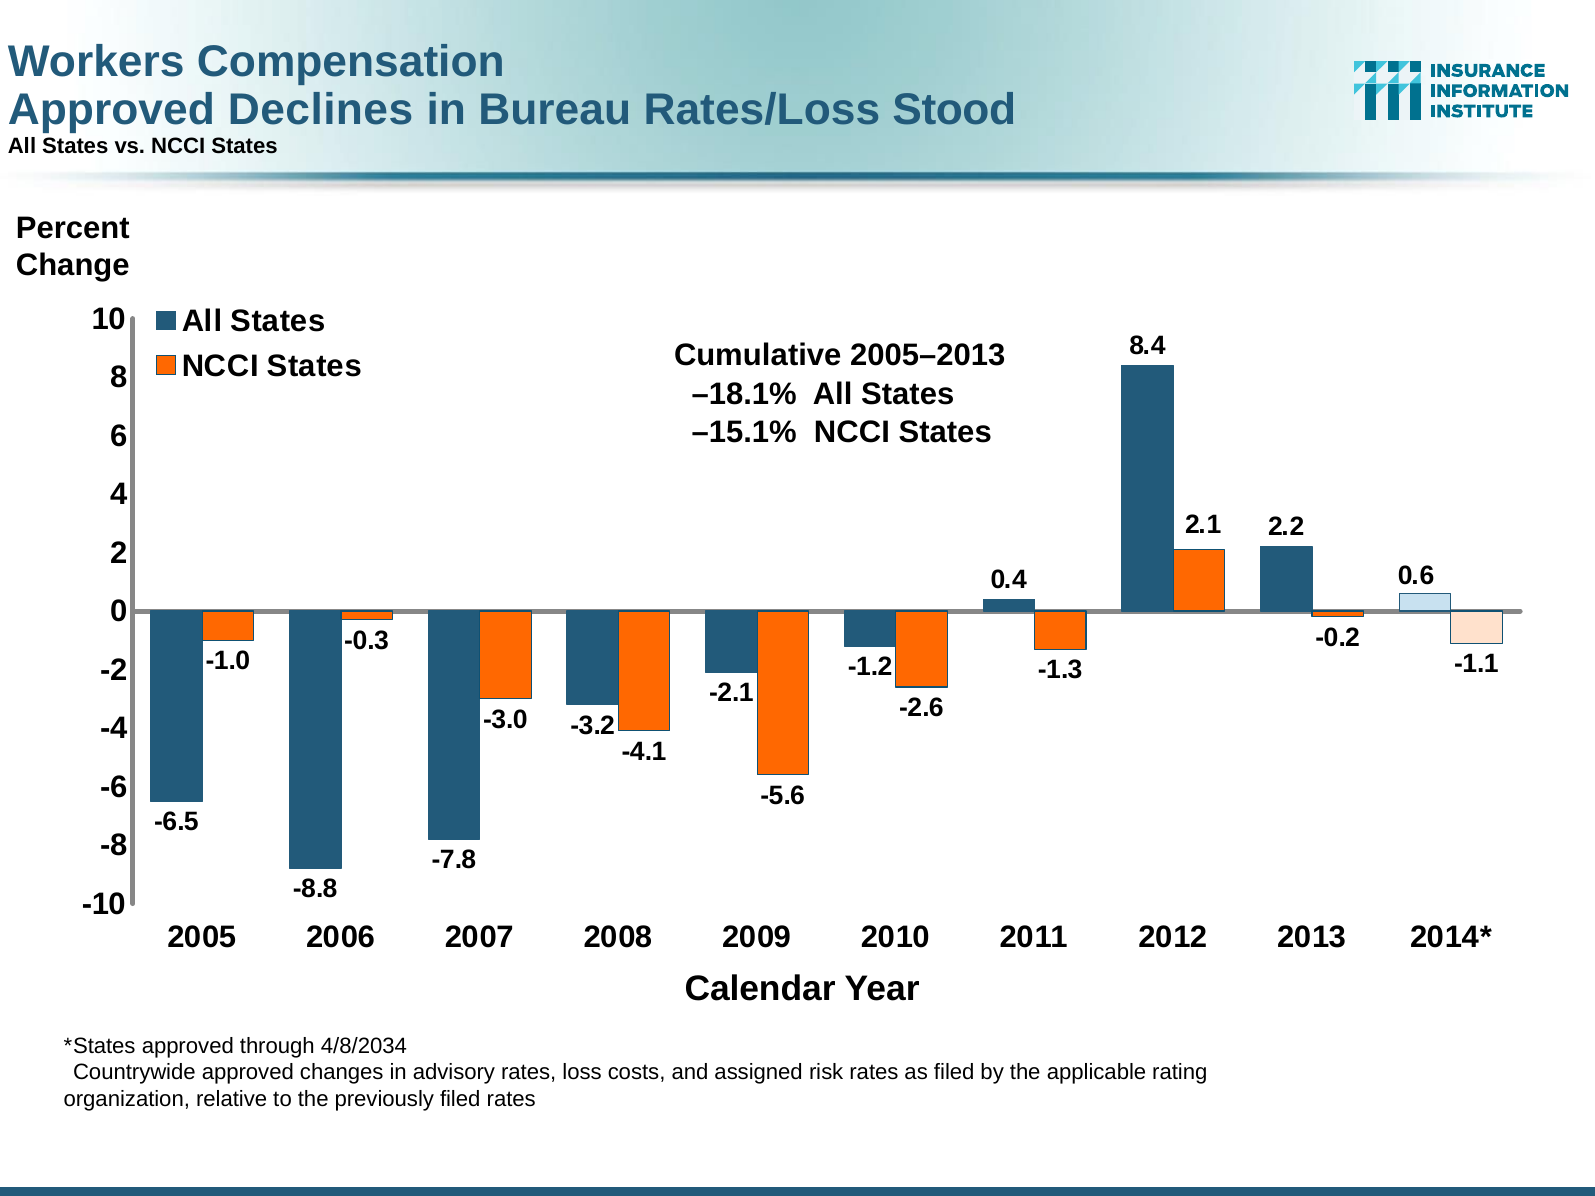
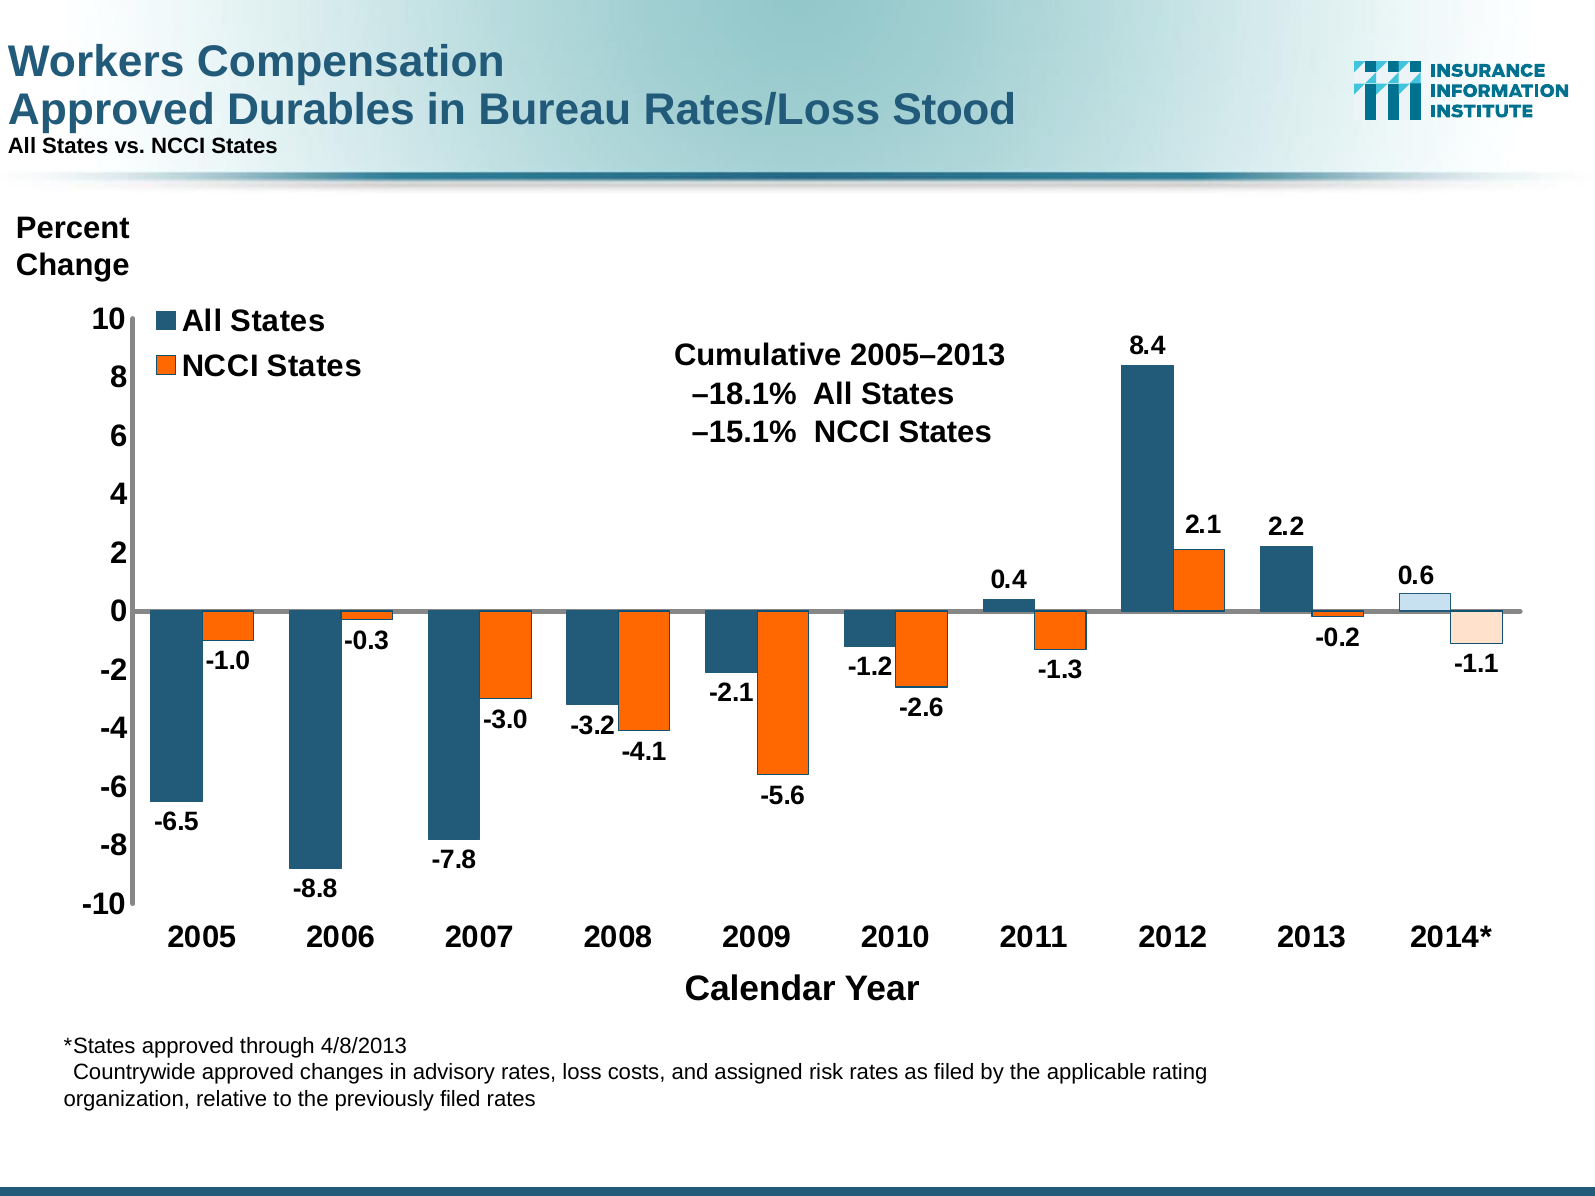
Declines: Declines -> Durables (321, 110)
4/8/2034: 4/8/2034 -> 4/8/2013 (364, 1046)
